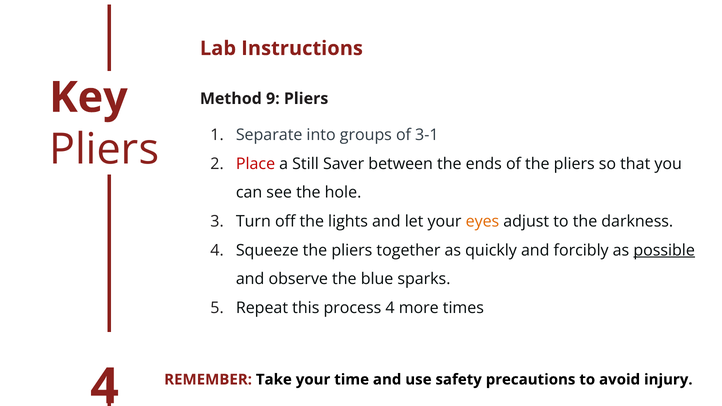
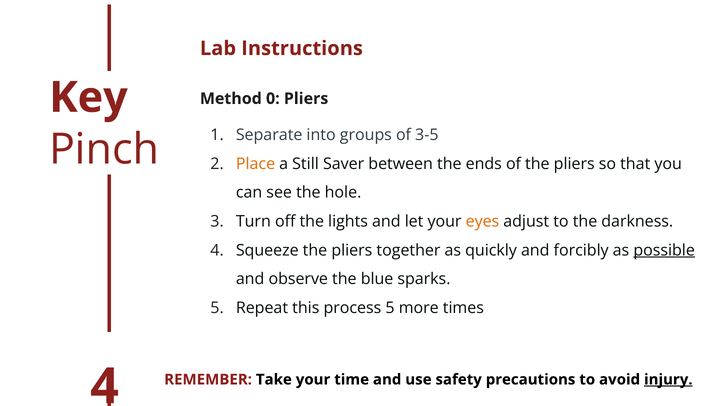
9: 9 -> 0 (273, 99)
3-1: 3-1 -> 3-5 (427, 135)
Pliers: Pliers -> Pinch (104, 149)
Place colour: red -> orange (256, 164)
process 4: 4 -> 5 (390, 308)
injury underline: none -> present (668, 380)
